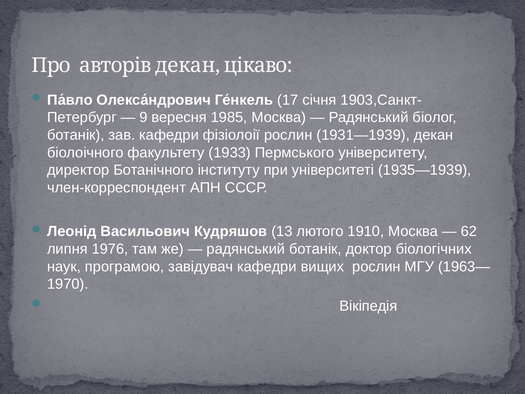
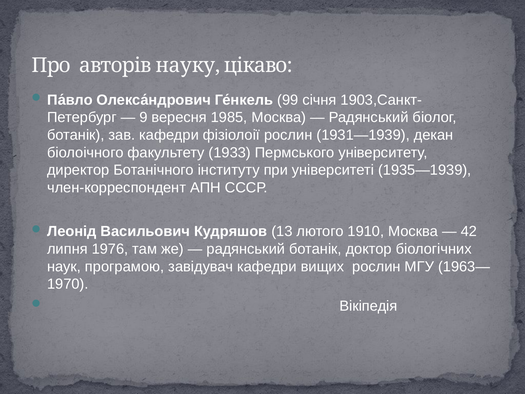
авторів декан: декан -> науку (188, 65)
17: 17 -> 99 (288, 100)
62: 62 -> 42 (469, 231)
